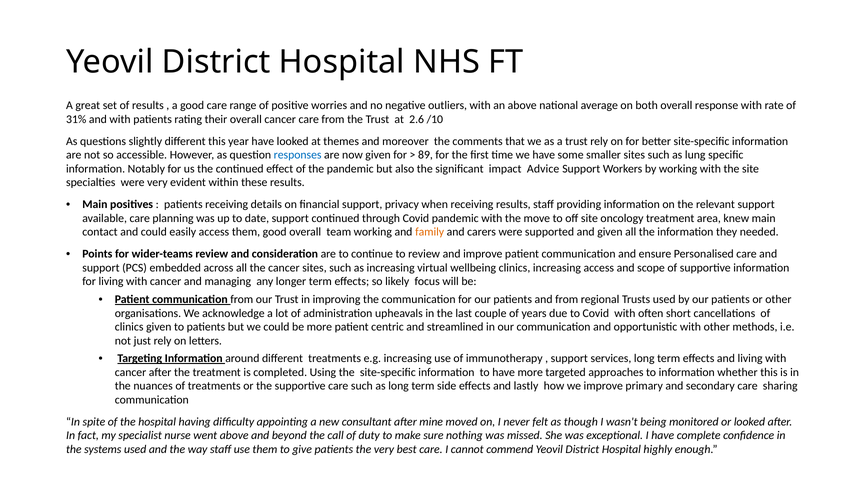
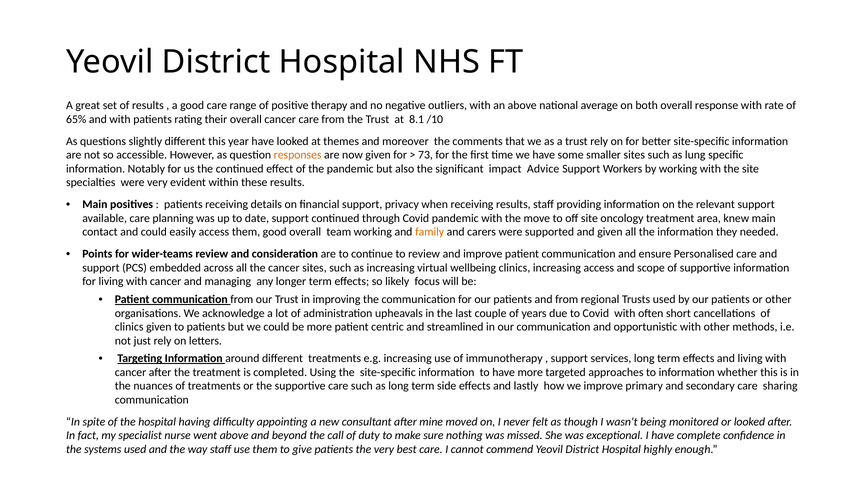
worries: worries -> therapy (329, 106)
31%: 31% -> 65% (76, 119)
2.6: 2.6 -> 8.1 (417, 119)
responses colour: blue -> orange (298, 155)
89: 89 -> 73 (425, 155)
